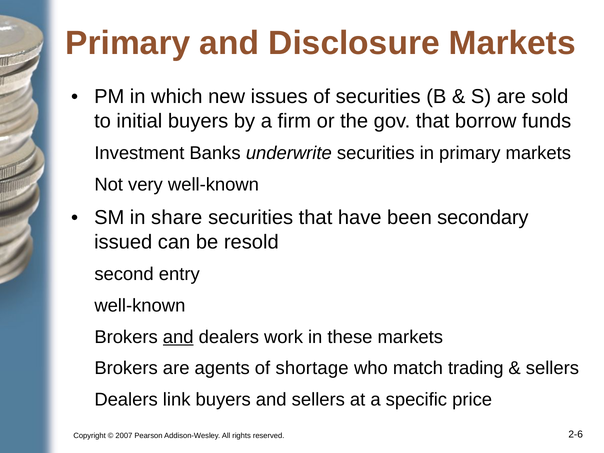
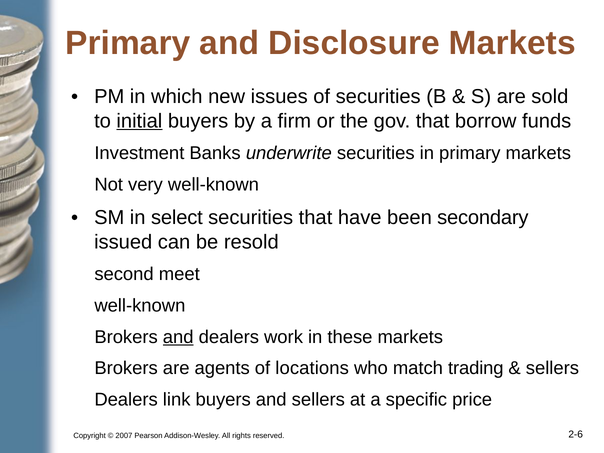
initial underline: none -> present (139, 121)
share: share -> select (177, 218)
entry: entry -> meet (179, 274)
shortage: shortage -> locations (312, 368)
